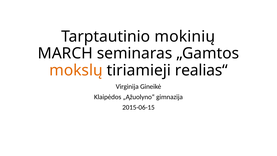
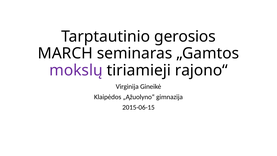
mokinių: mokinių -> gerosios (185, 37)
mokslų colour: orange -> purple (76, 70)
realias“: realias“ -> rajono“ (201, 70)
